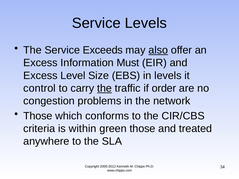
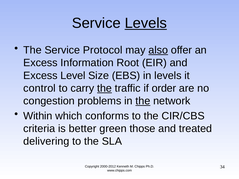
Levels underline: none -> present (146, 23)
Exceeds: Exceeds -> Protocol (103, 50)
Must: Must -> Root (128, 63)
the underline: none -> present (143, 101)
Those: Those -> Within (38, 116)
within: within -> better (83, 129)
anywhere: anywhere -> delivering (46, 142)
